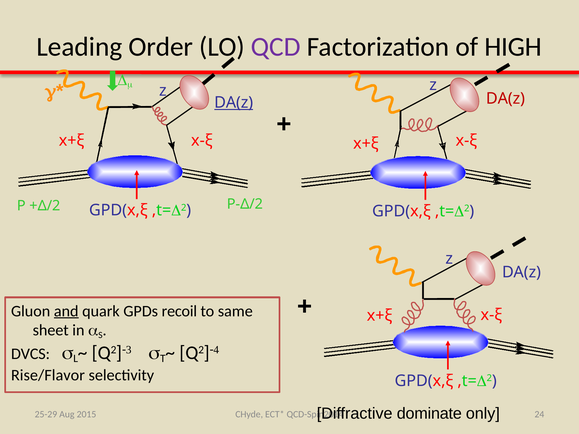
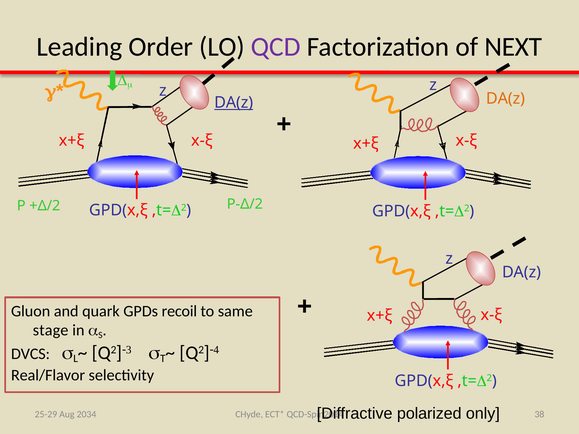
HIGH: HIGH -> NEXT (513, 47)
DA(z colour: red -> orange (505, 99)
and underline: present -> none (66, 311)
sheet: sheet -> stage (51, 331)
Rise/Flavor: Rise/Flavor -> Real/Flavor (48, 375)
dominate: dominate -> polarized (429, 414)
24: 24 -> 38 (539, 415)
2015: 2015 -> 2034 (86, 415)
